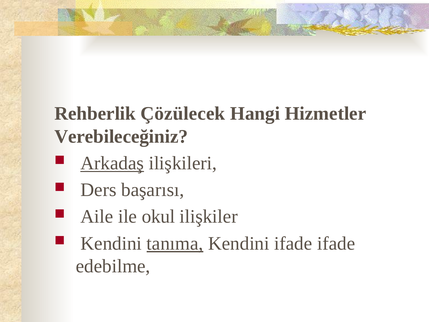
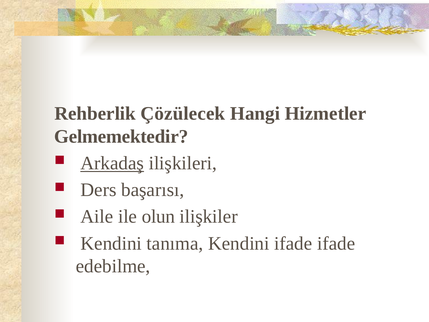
Verebileceğiniz: Verebileceğiniz -> Gelmemektedir (121, 136)
okul: okul -> olun (158, 217)
tanıma underline: present -> none (175, 243)
